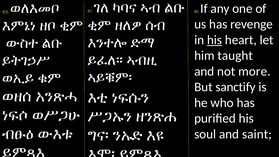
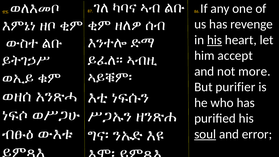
taught: taught -> accept (235, 56)
sanctify: sanctify -> purifier (235, 87)
soul underline: none -> present (205, 134)
saint: saint -> error (257, 134)
